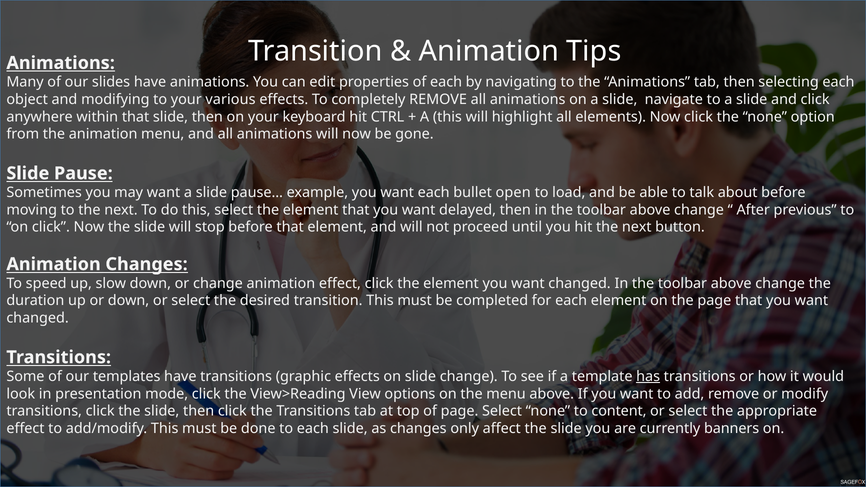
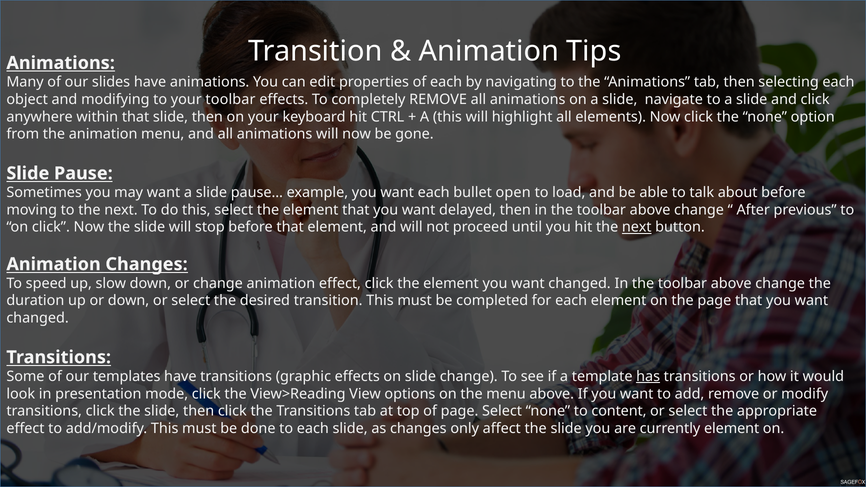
your various: various -> toolbar (230, 100)
next underline: none -> present (637, 227)
currently banners: banners -> element (732, 429)
